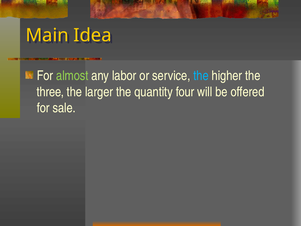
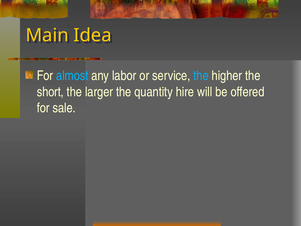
almost colour: light green -> light blue (72, 76)
three: three -> short (50, 92)
four: four -> hire (185, 92)
